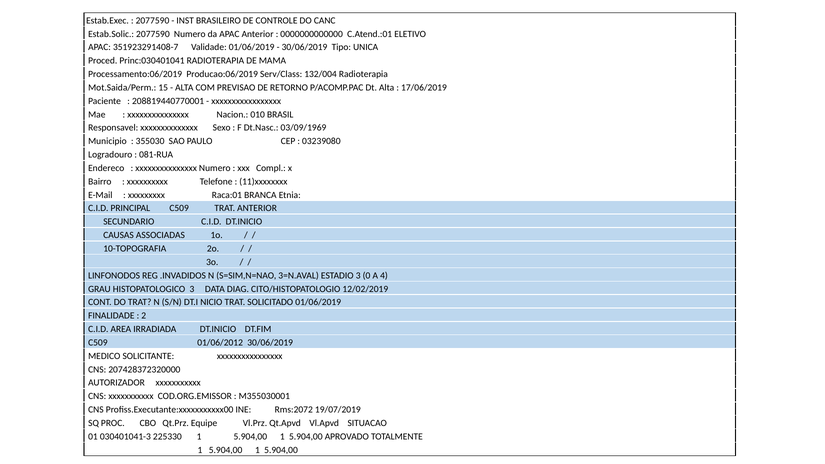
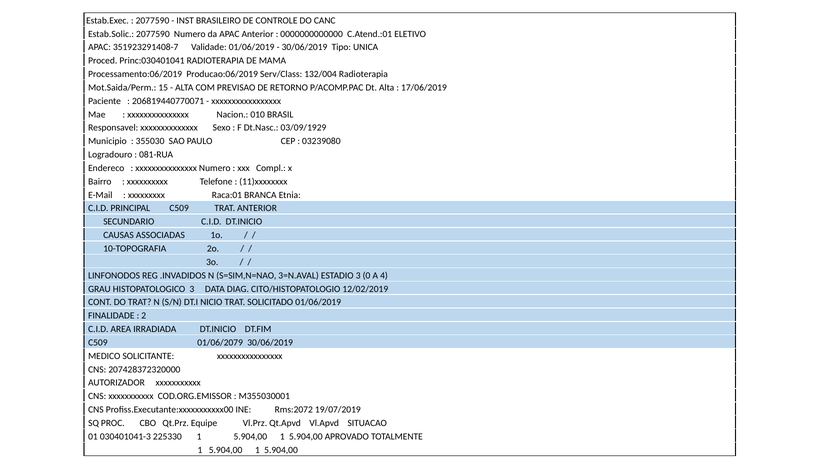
208819440770001: 208819440770001 -> 206819440770071 (168, 101)
03/09/1969: 03/09/1969 -> 03/09/1929 (303, 128)
01/06/2012: 01/06/2012 -> 01/06/2079 (220, 343)
